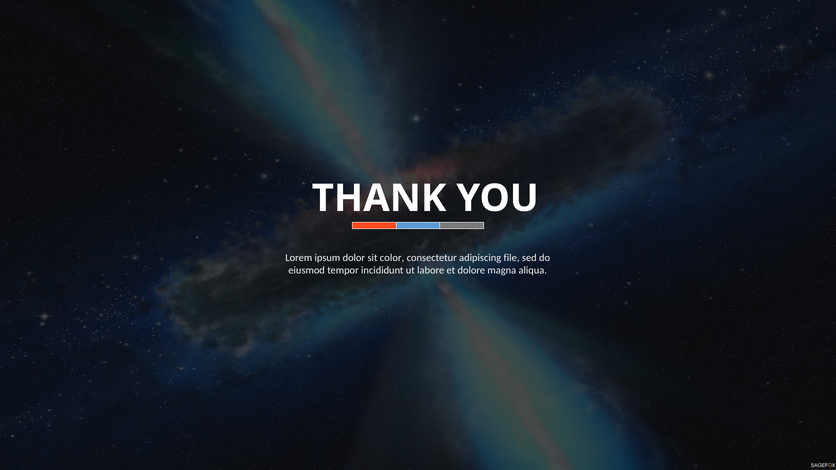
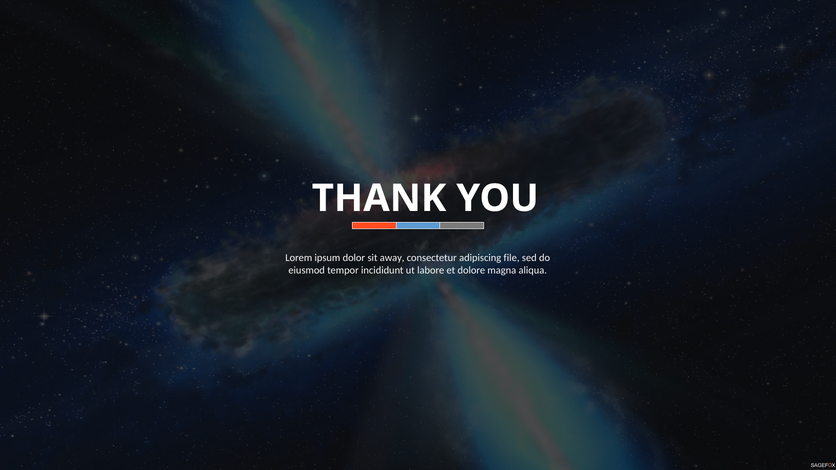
color: color -> away (392, 258)
